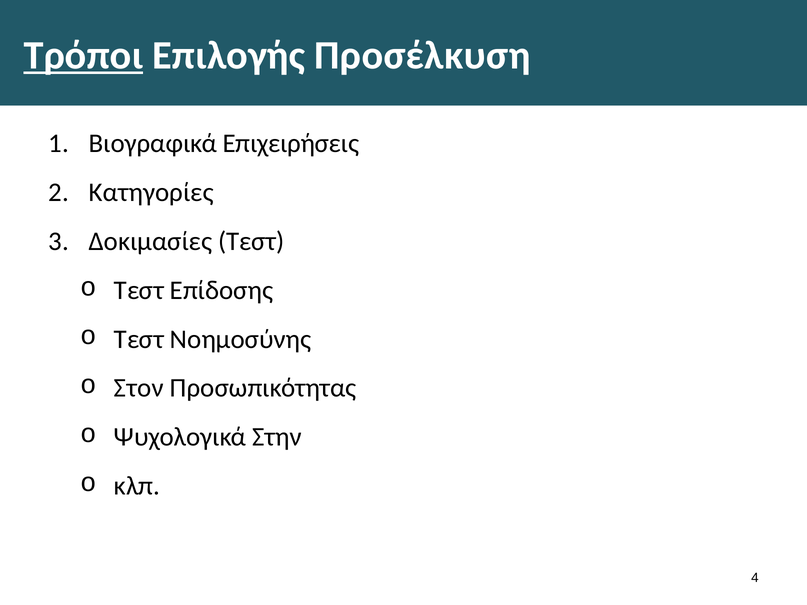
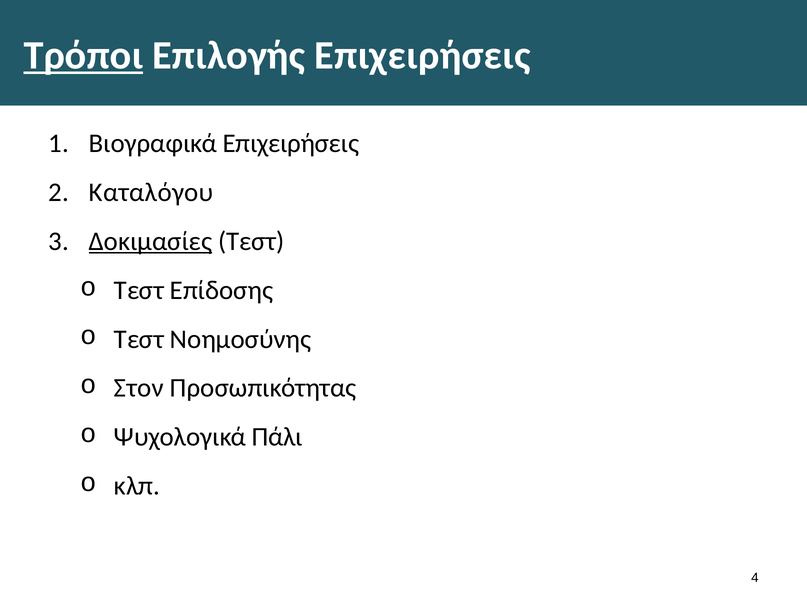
Επιλογής Προσέλκυση: Προσέλκυση -> Επιχειρήσεις (422, 56)
Κατηγορίες: Κατηγορίες -> Καταλόγου (151, 193)
Δοκιμασίες underline: none -> present (150, 241)
Στην: Στην -> Πάλι (277, 437)
